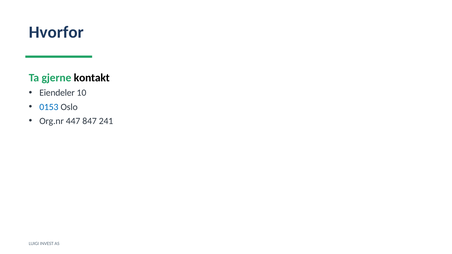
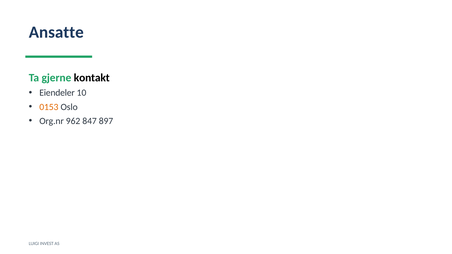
Hvorfor: Hvorfor -> Ansatte (56, 32)
0153 colour: blue -> orange (49, 107)
447: 447 -> 962 (73, 121)
241: 241 -> 897 (106, 121)
